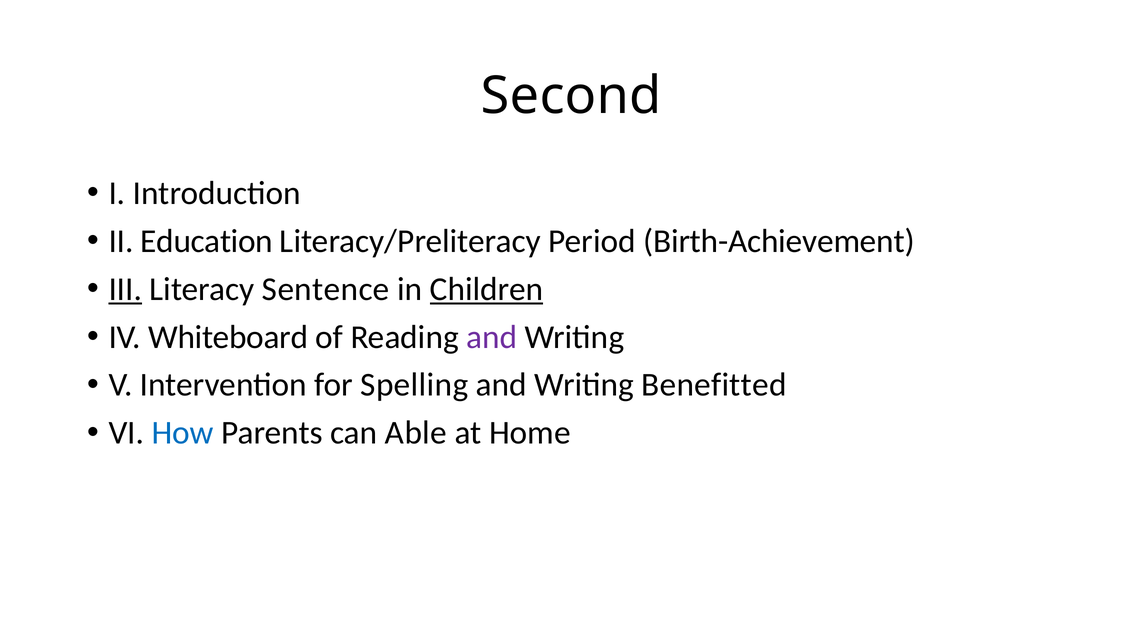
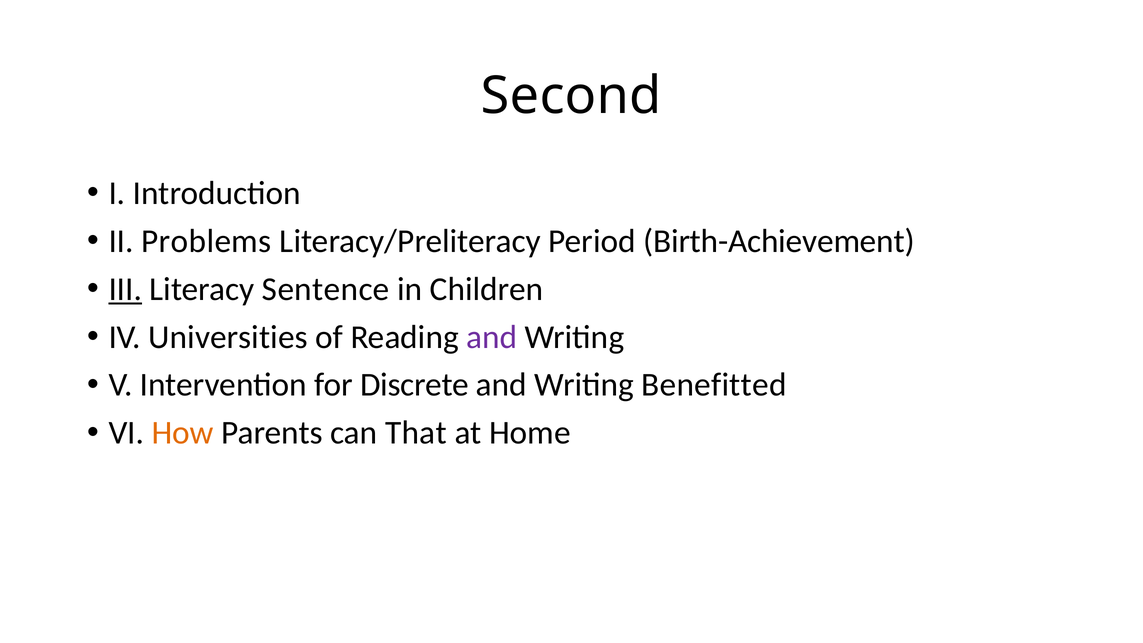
Education: Education -> Problems (206, 241)
Children underline: present -> none (487, 289)
Whiteboard: Whiteboard -> Universities (228, 337)
Spelling: Spelling -> Discrete (415, 385)
How colour: blue -> orange (183, 433)
Able: Able -> That (416, 433)
